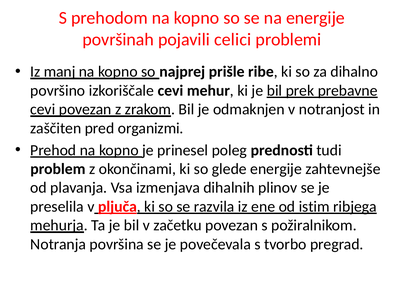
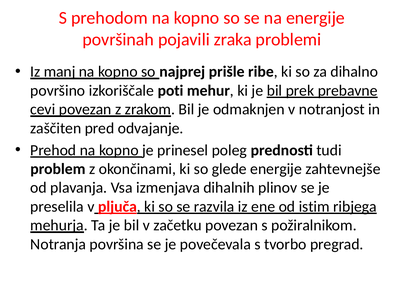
celici: celici -> zraka (233, 39)
izkoriščale cevi: cevi -> poti (171, 91)
organizmi: organizmi -> odvajanje (151, 128)
